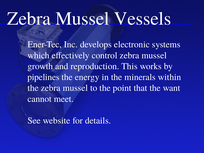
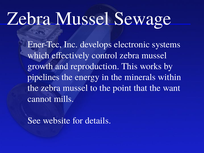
Vessels: Vessels -> Sewage (143, 19)
meet: meet -> mills (64, 99)
